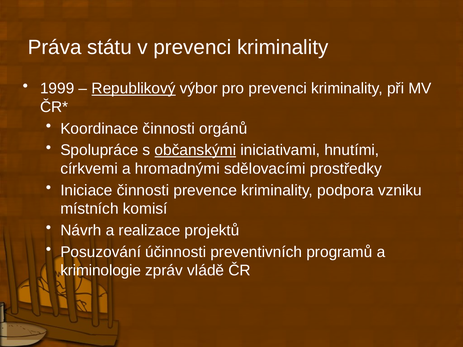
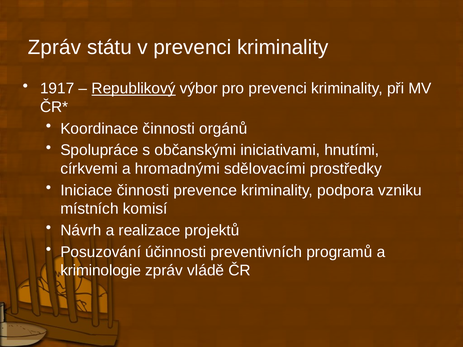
Práva: Práva -> Zpráv (54, 47)
1999: 1999 -> 1917 (57, 89)
občanskými underline: present -> none (195, 150)
